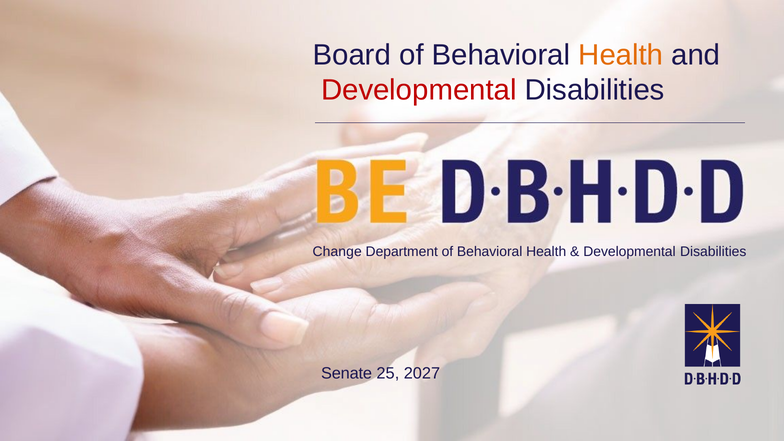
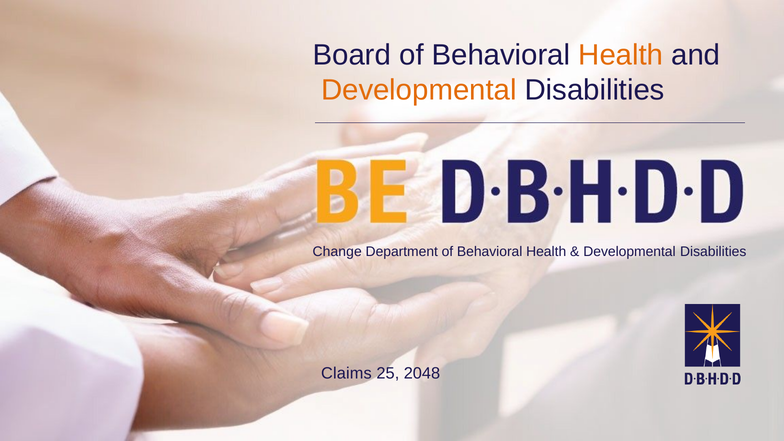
Developmental colour: red -> orange (419, 90)
Senate: Senate -> Claims (346, 373)
2027: 2027 -> 2048 (422, 373)
